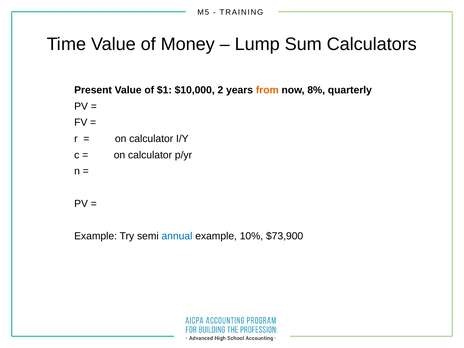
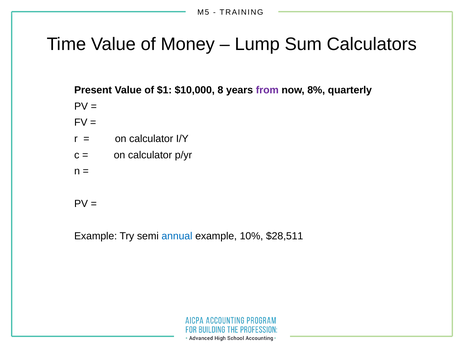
2: 2 -> 8 (220, 90)
from colour: orange -> purple (267, 90)
$73,900: $73,900 -> $28,511 (285, 236)
